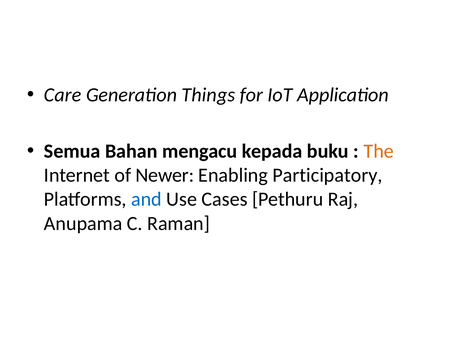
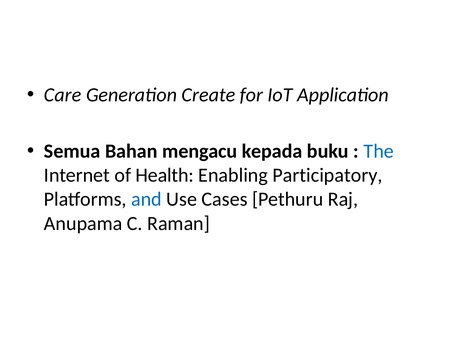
Things: Things -> Create (208, 95)
The colour: orange -> blue (379, 151)
Newer: Newer -> Health (165, 175)
